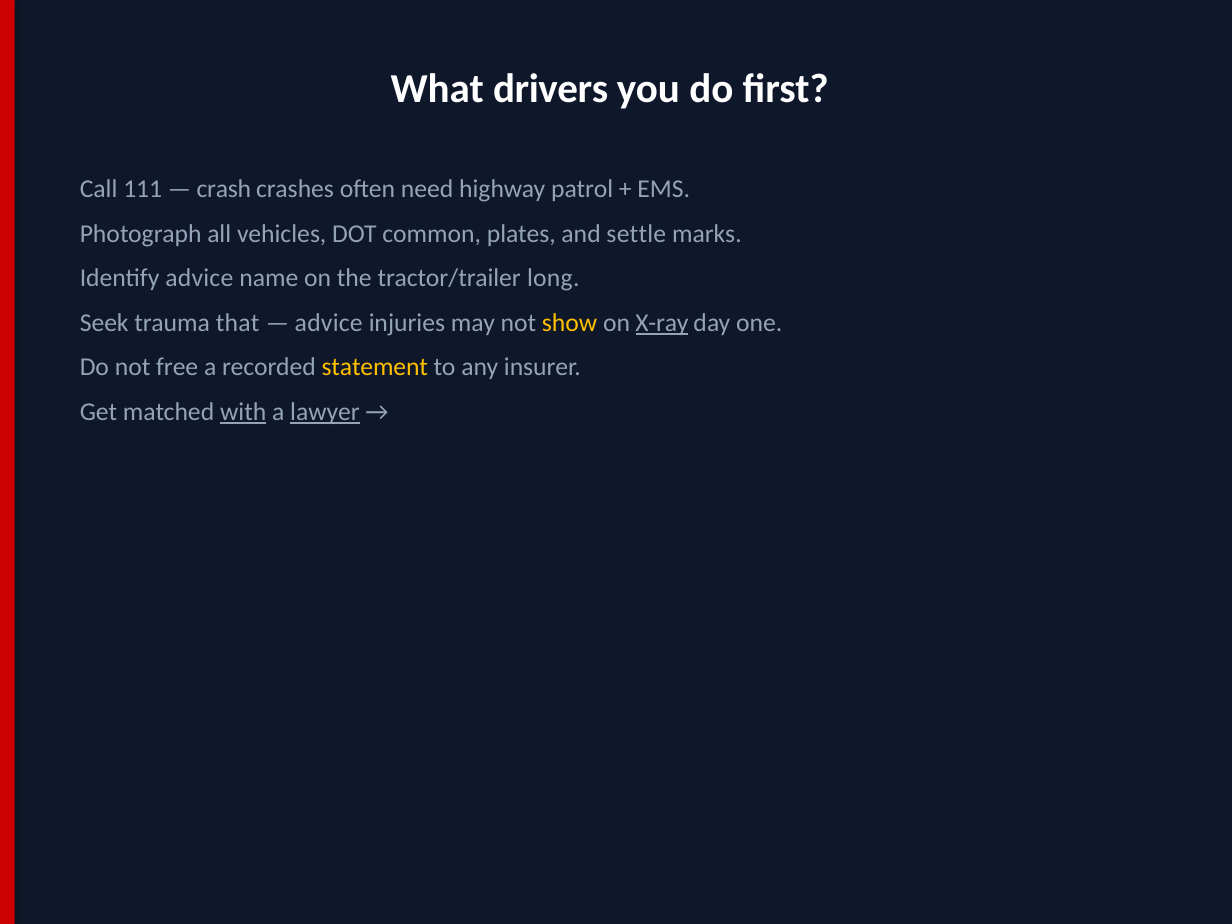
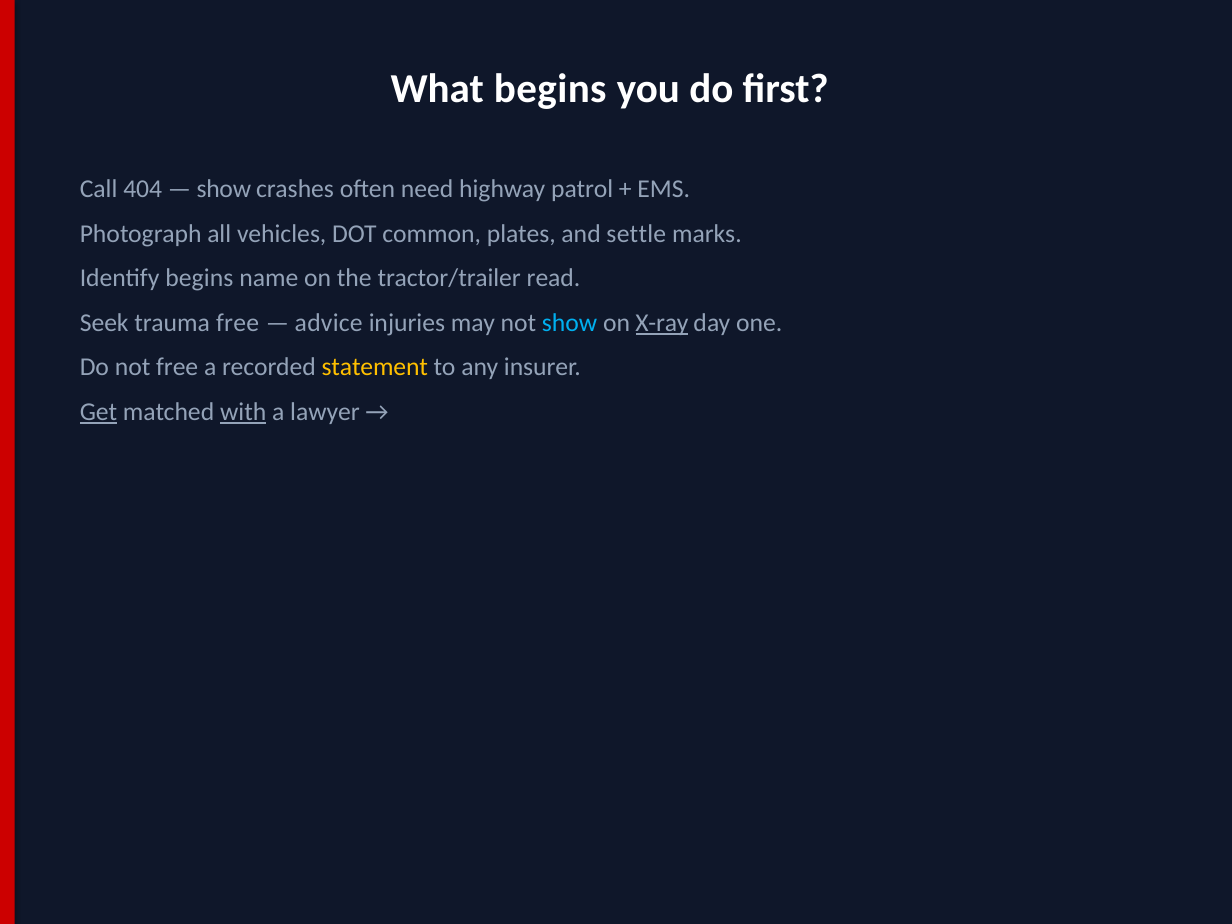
What drivers: drivers -> begins (550, 89)
111: 111 -> 404 (143, 190)
crash: crash -> show (224, 190)
Identify advice: advice -> begins (199, 278)
long: long -> read (553, 278)
trauma that: that -> free (238, 323)
show colour: yellow -> light blue (570, 323)
Get underline: none -> present (99, 412)
lawyer underline: present -> none (325, 412)
